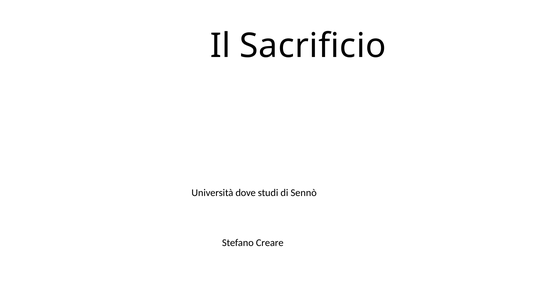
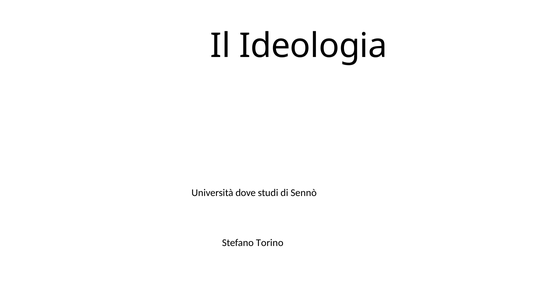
Sacrificio: Sacrificio -> Ideologia (313, 46)
Creare: Creare -> Torino (270, 243)
